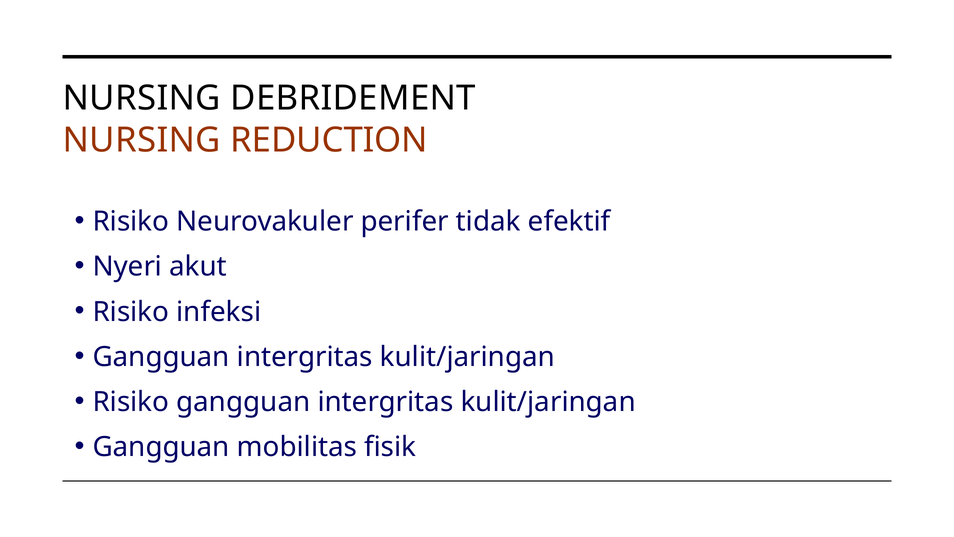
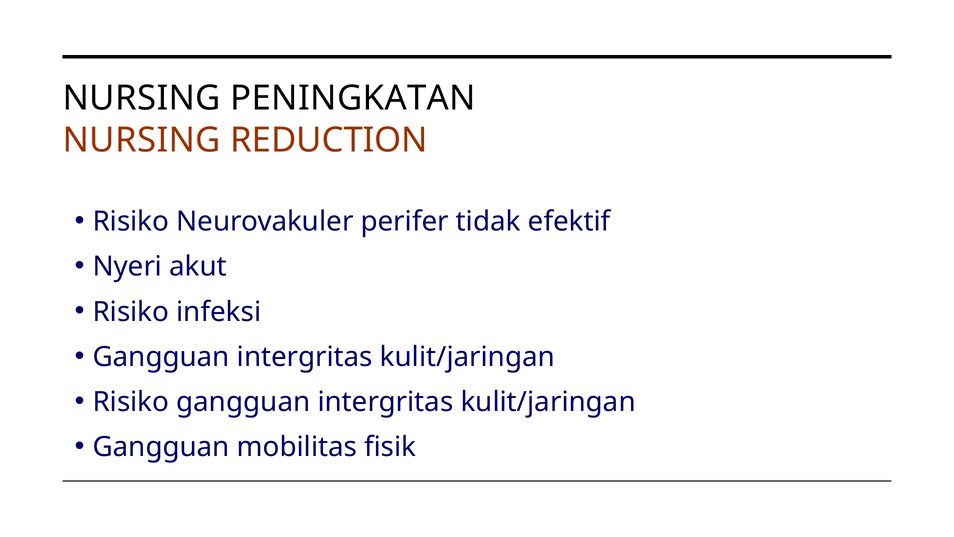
DEBRIDEMENT: DEBRIDEMENT -> PENINGKATAN (353, 98)
